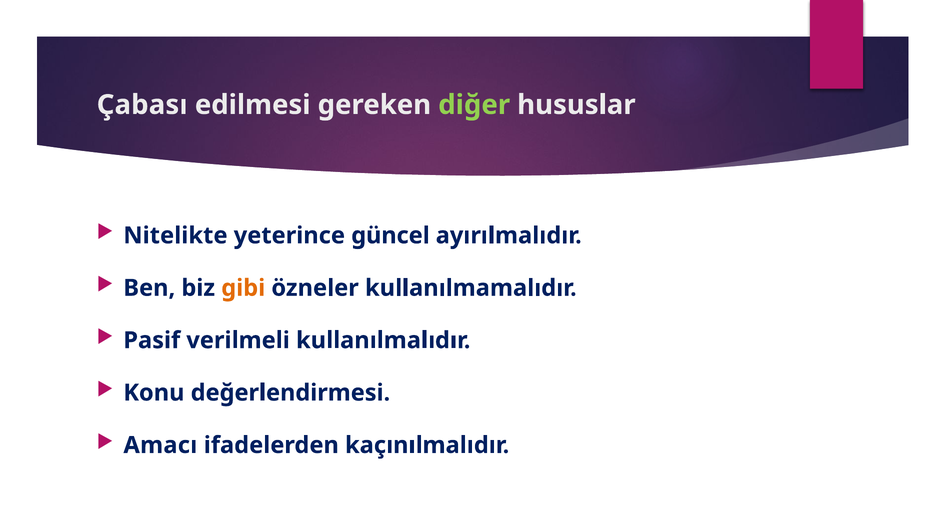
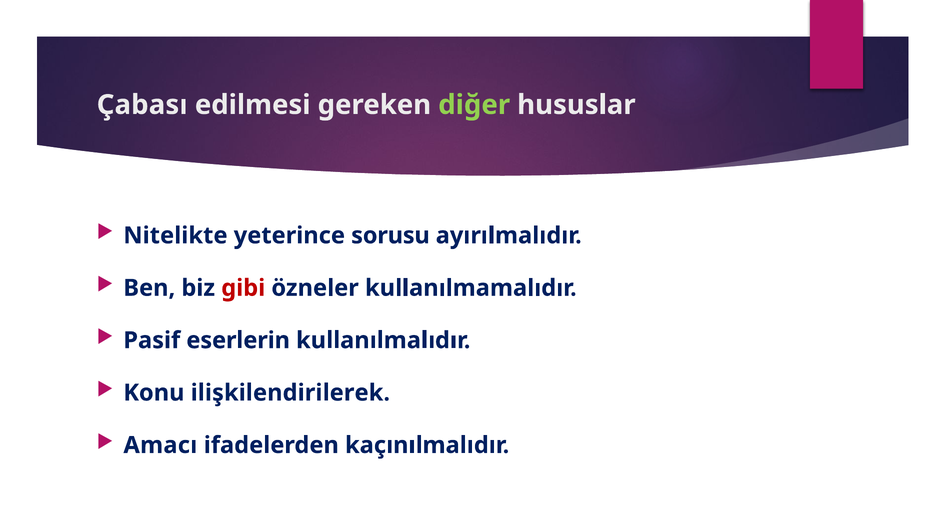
güncel: güncel -> sorusu (390, 236)
gibi colour: orange -> red (243, 288)
verilmeli: verilmeli -> eserlerin (238, 340)
değerlendirmesi: değerlendirmesi -> ilişkilendirilerek (290, 393)
